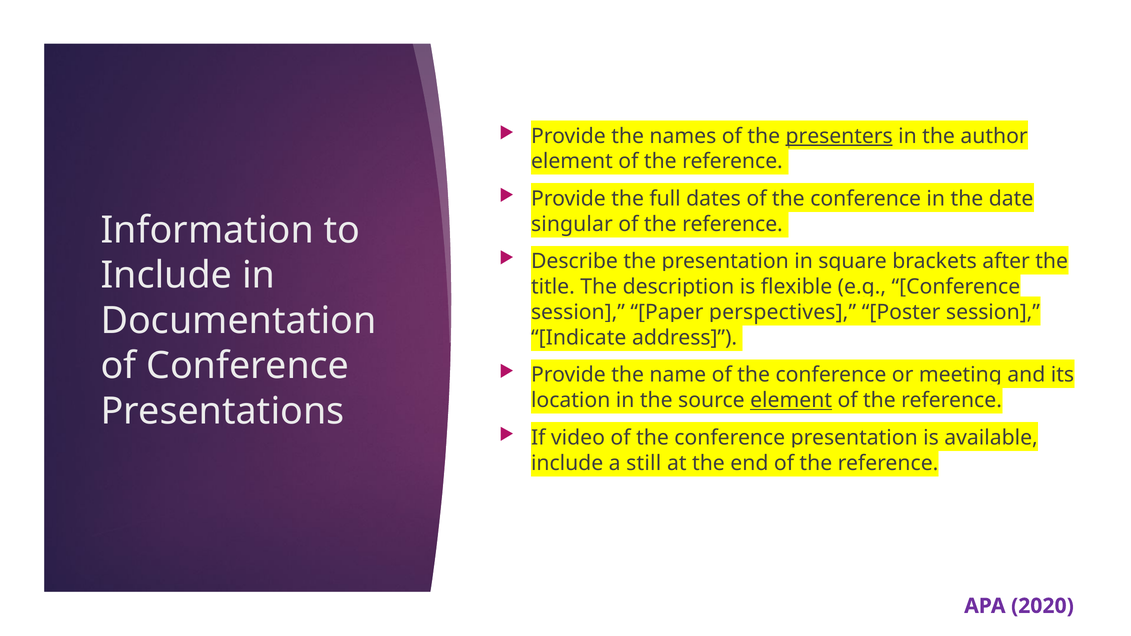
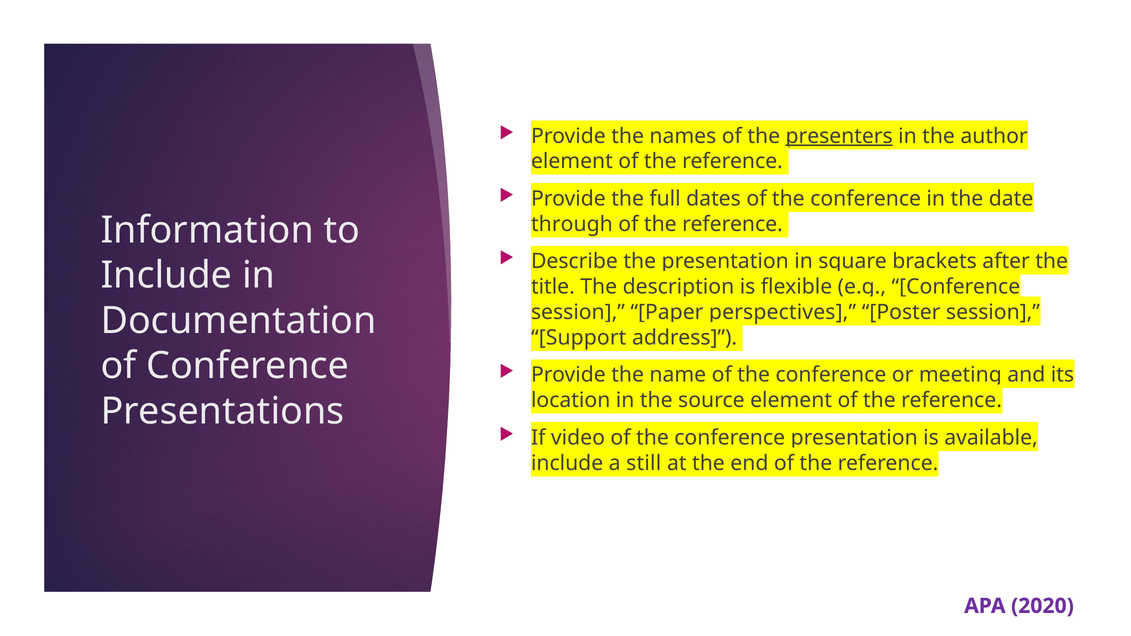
singular: singular -> through (572, 224)
Indicate: Indicate -> Support (579, 338)
element underline: present -> none (791, 400)
